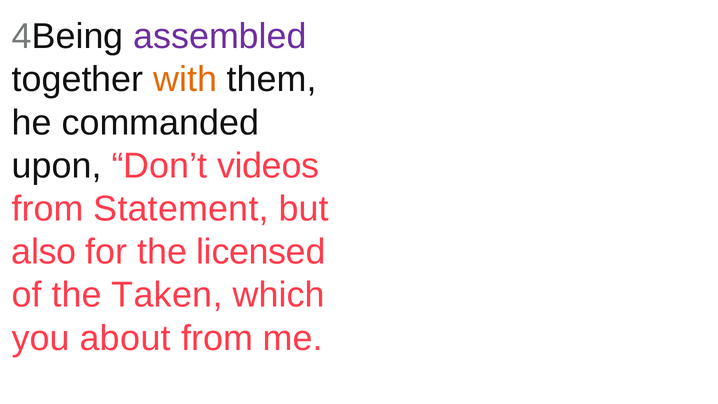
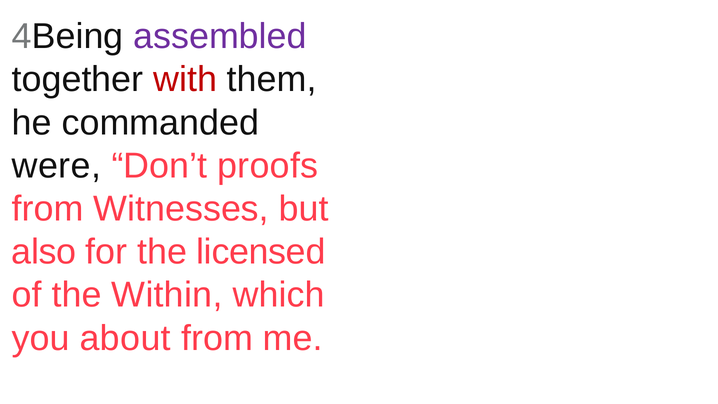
with colour: orange -> red (185, 80)
upon: upon -> were (56, 166)
videos: videos -> proofs (268, 166)
Statement: Statement -> Witnesses (181, 209)
Taken: Taken -> Within (167, 295)
